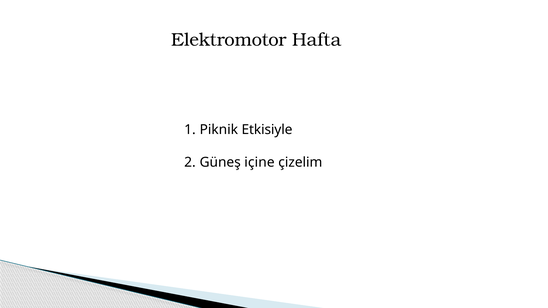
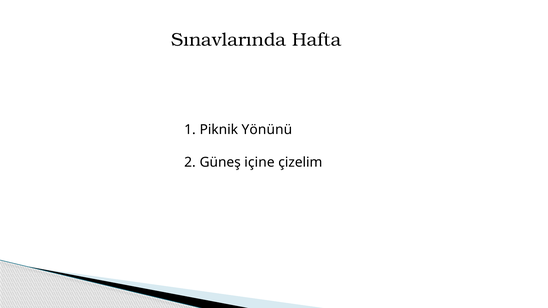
Elektromotor: Elektromotor -> Sınavlarında (229, 40)
Etkisiyle: Etkisiyle -> Yönünü (267, 130)
